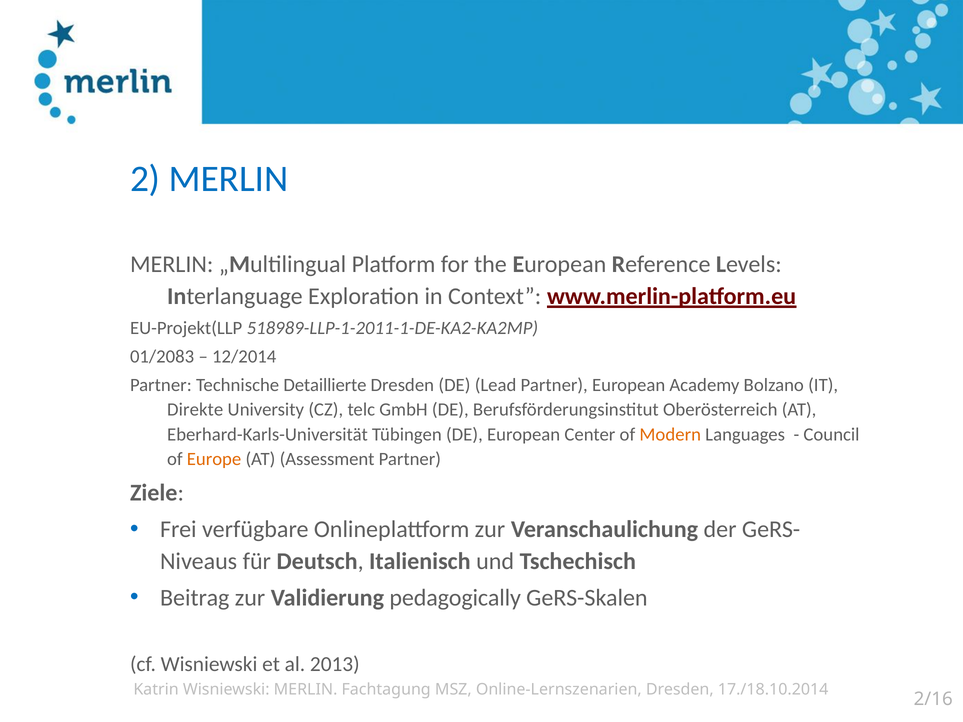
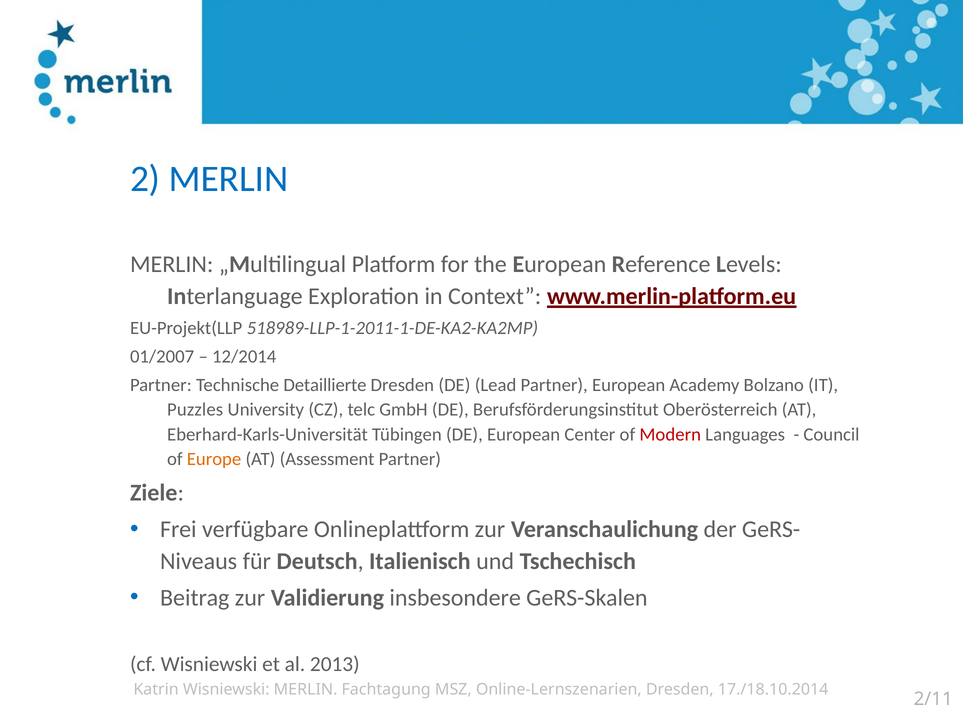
01/2083: 01/2083 -> 01/2007 (162, 357)
Direkte: Direkte -> Puzzles (195, 410)
Modern colour: orange -> red (670, 435)
pedagogically: pedagogically -> insbesondere (455, 598)
2/16: 2/16 -> 2/11 (933, 699)
